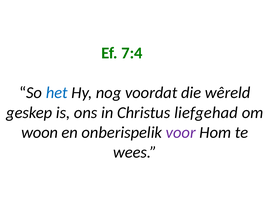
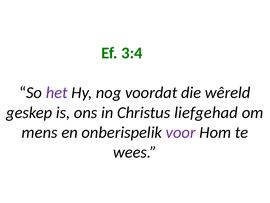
7:4: 7:4 -> 3:4 (132, 53)
het colour: blue -> purple (57, 92)
woon: woon -> mens (40, 132)
